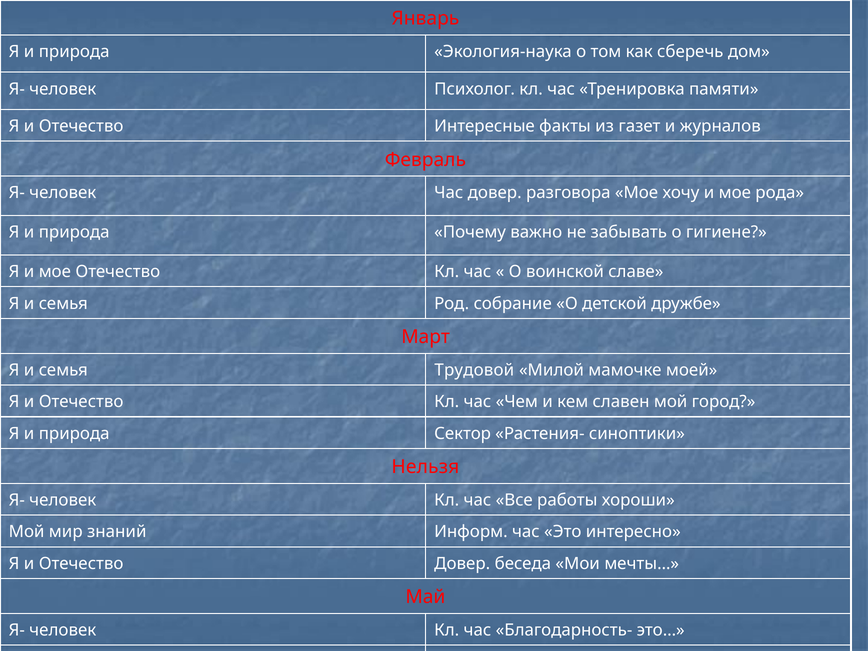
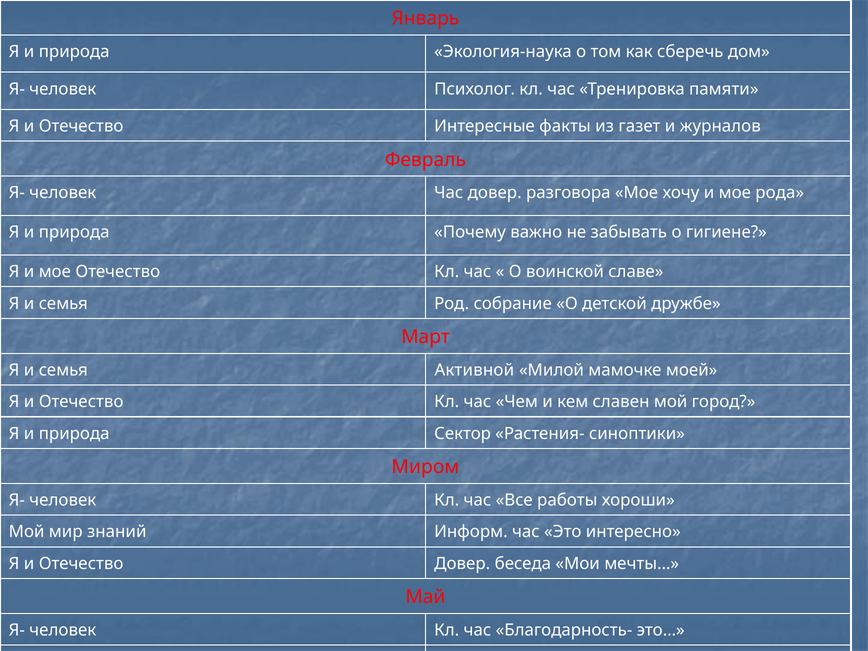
Трудовой: Трудовой -> Активной (474, 370)
Нельзя: Нельзя -> Миром (425, 467)
